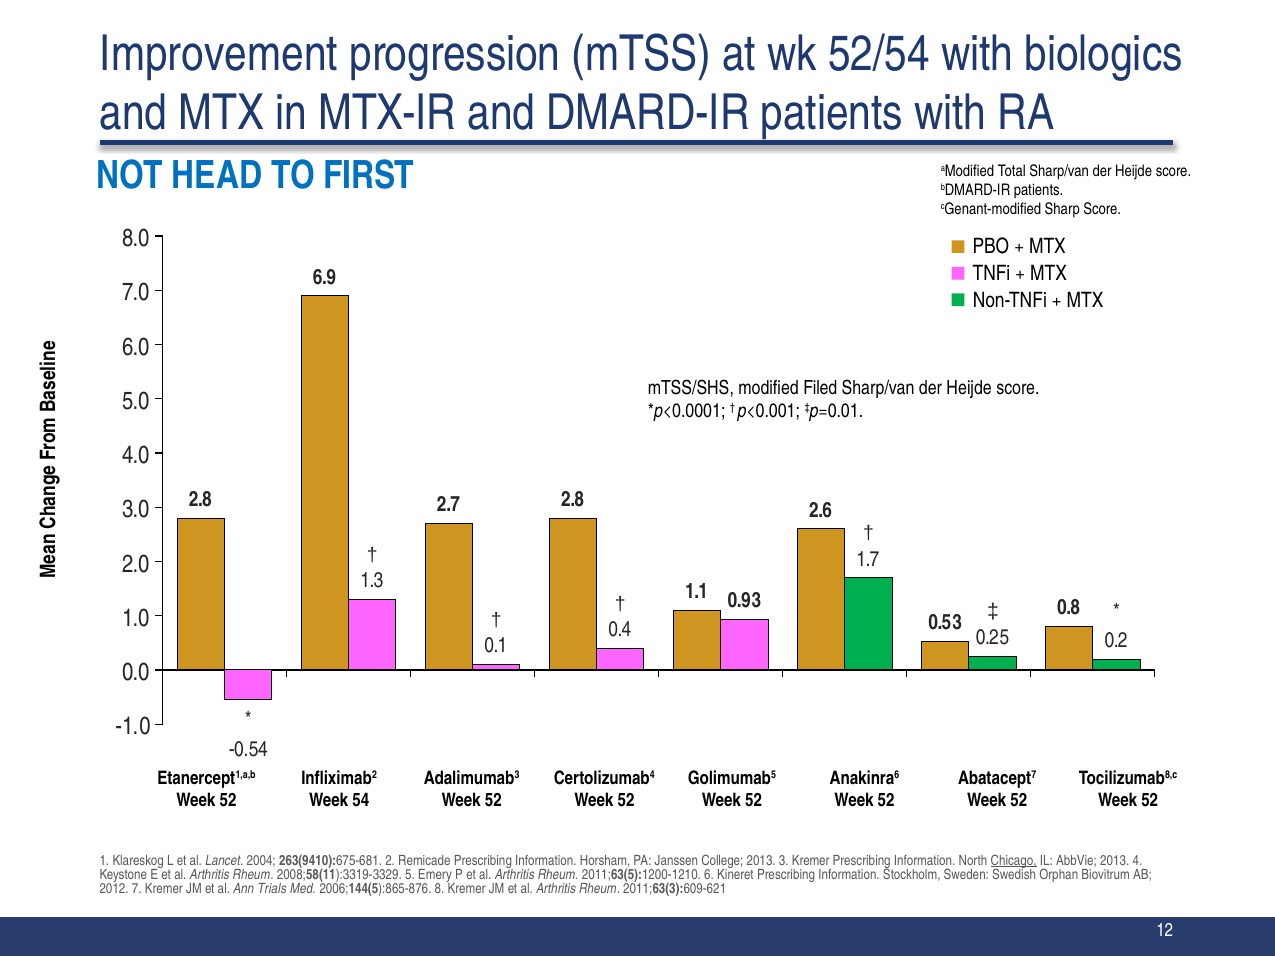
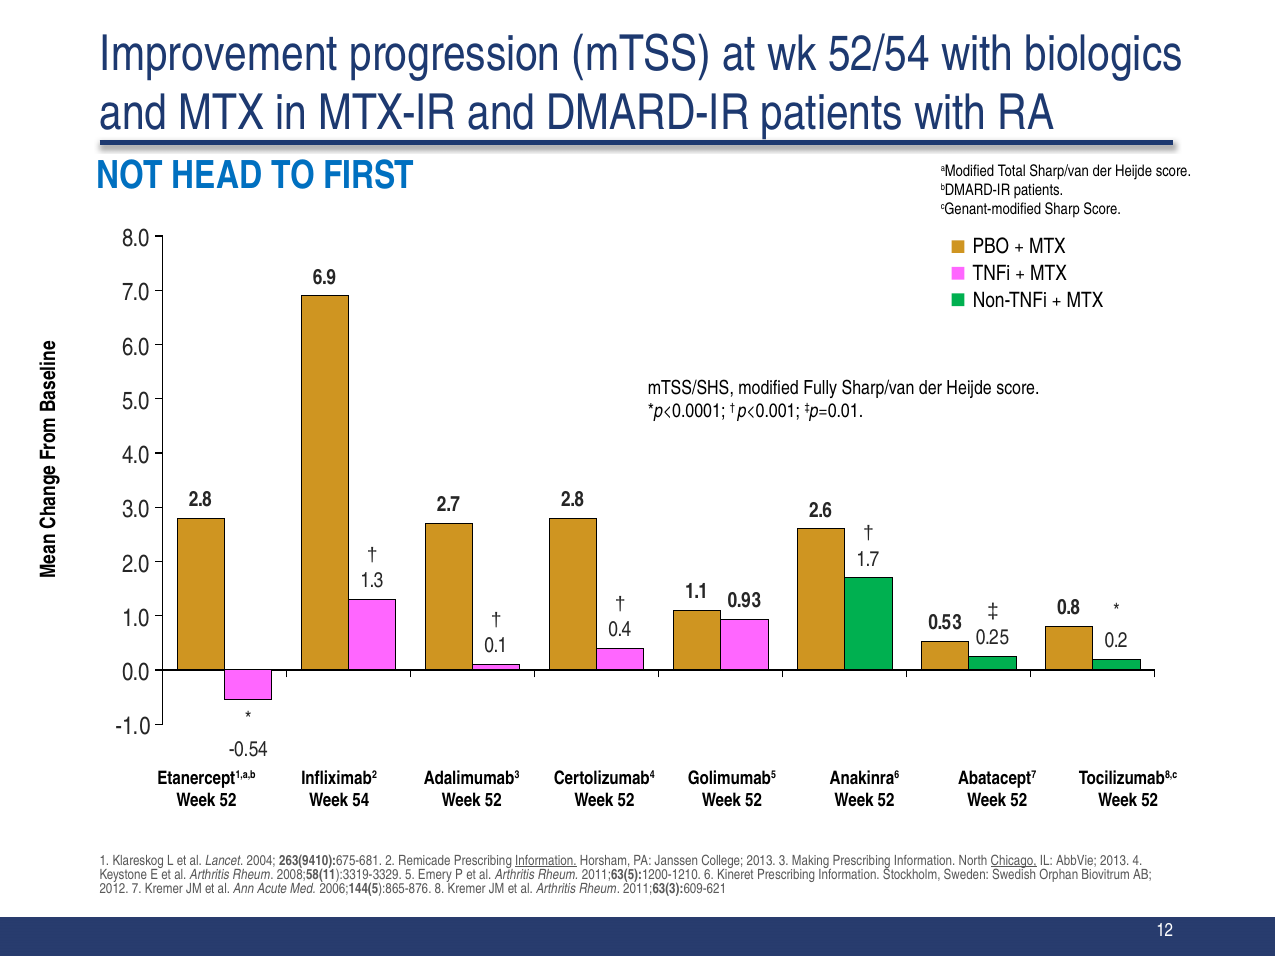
Filed: Filed -> Fully (820, 388)
Information underline: none -> present (546, 861)
3 Kremer: Kremer -> Making (811, 861)
Trials: Trials -> Acute (272, 889)
